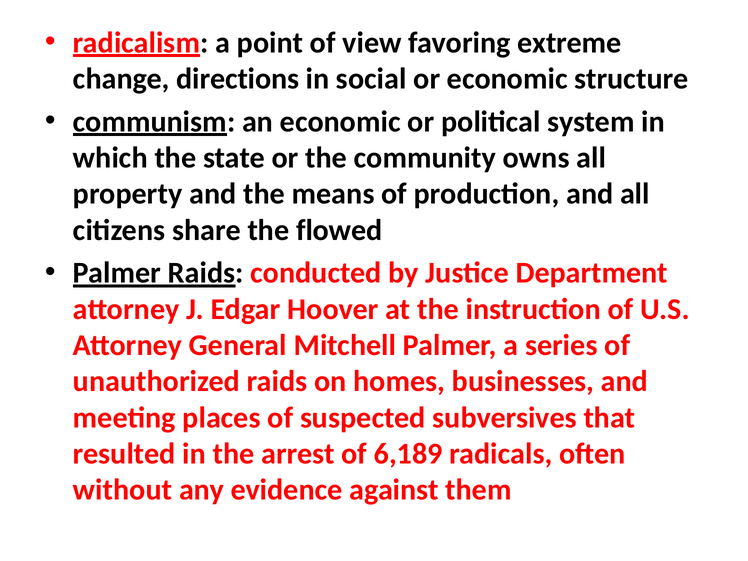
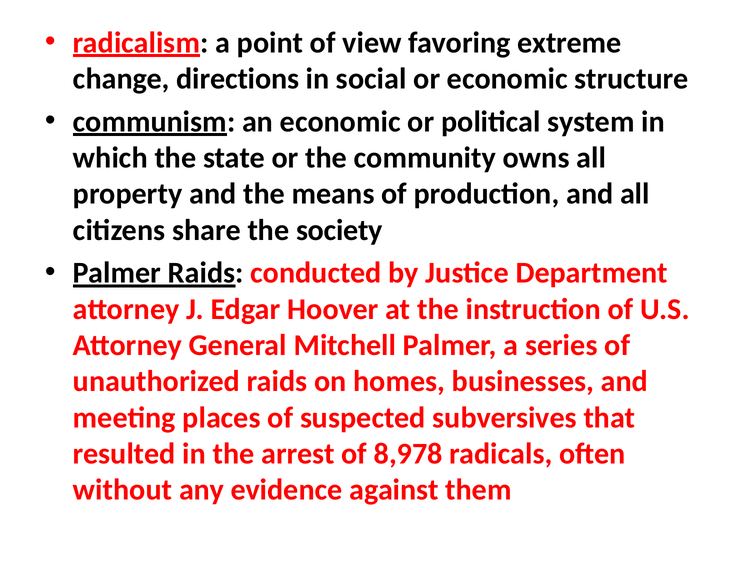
flowed: flowed -> society (339, 230)
6,189: 6,189 -> 8,978 (408, 454)
